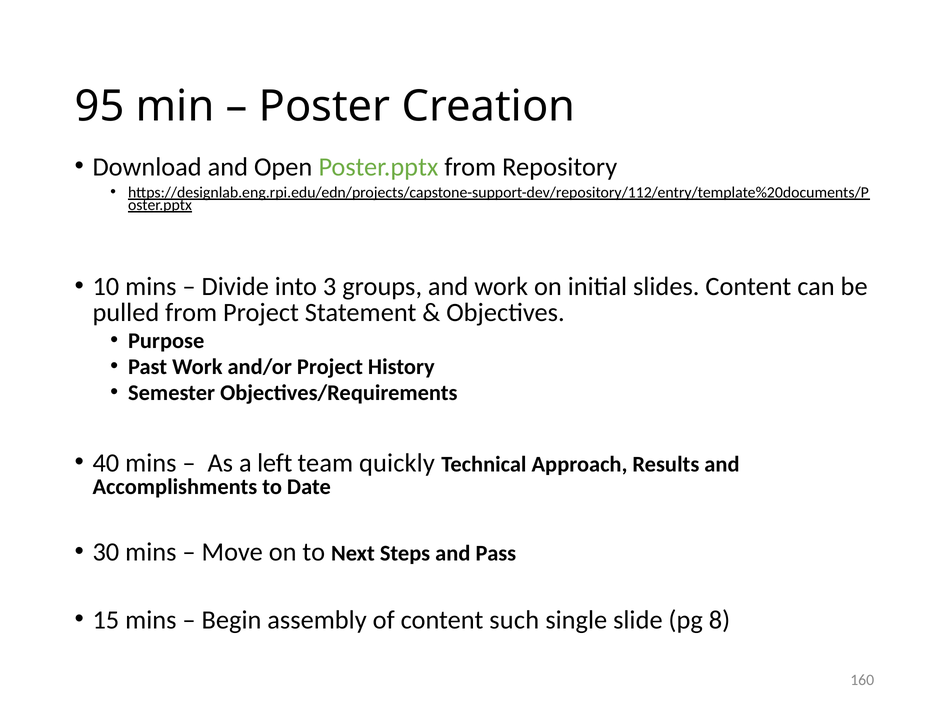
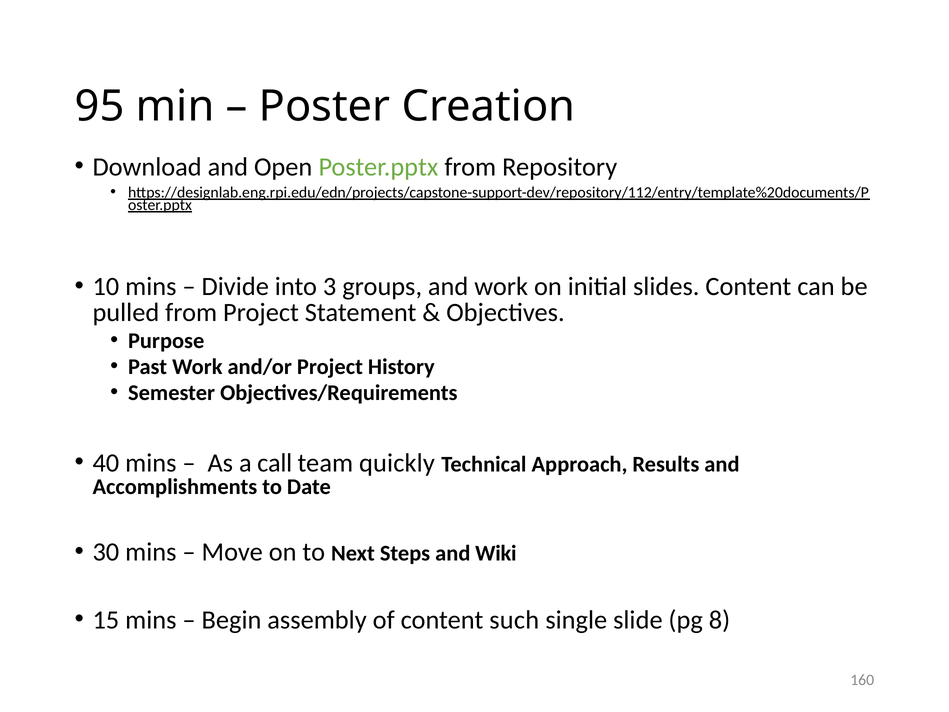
left: left -> call (275, 463)
Pass: Pass -> Wiki (496, 553)
